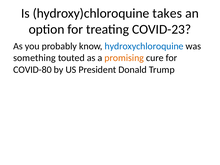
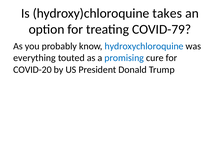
COVID-23: COVID-23 -> COVID-79 (162, 29)
something: something -> everything (34, 58)
promising colour: orange -> blue (124, 58)
COVID-80: COVID-80 -> COVID-20 (32, 70)
